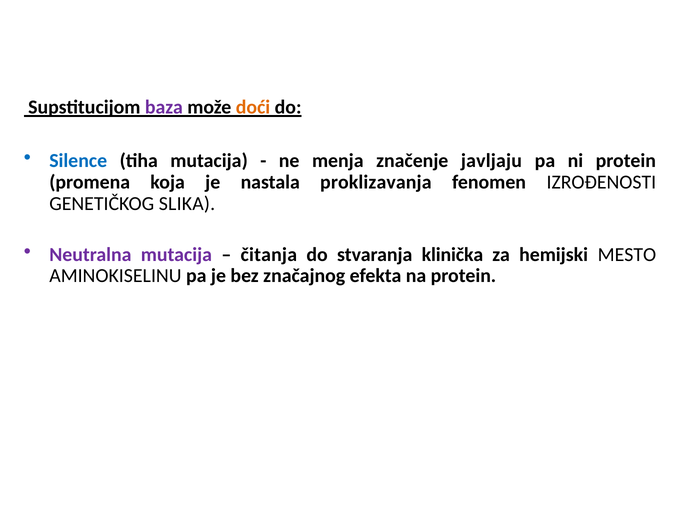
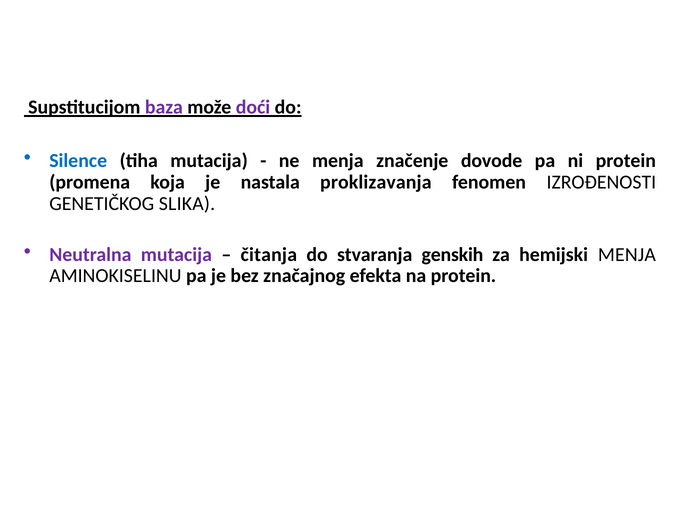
doći colour: orange -> purple (253, 107)
javljaju: javljaju -> dovode (492, 161)
klinička: klinička -> genskih (452, 255)
hemijski MESTO: MESTO -> MENJA (627, 255)
